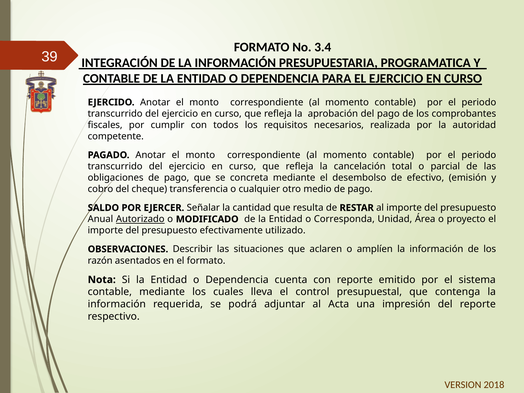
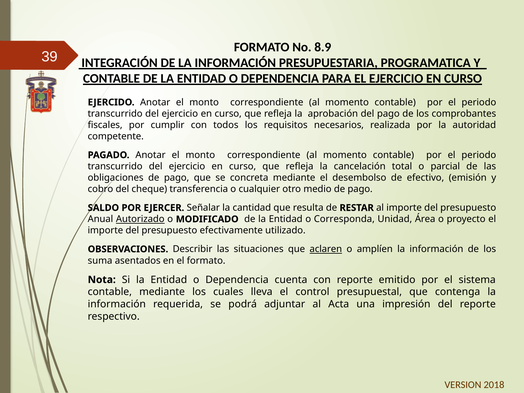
3.4: 3.4 -> 8.9 (323, 47)
aclaren underline: none -> present (326, 249)
razón: razón -> suma (100, 261)
